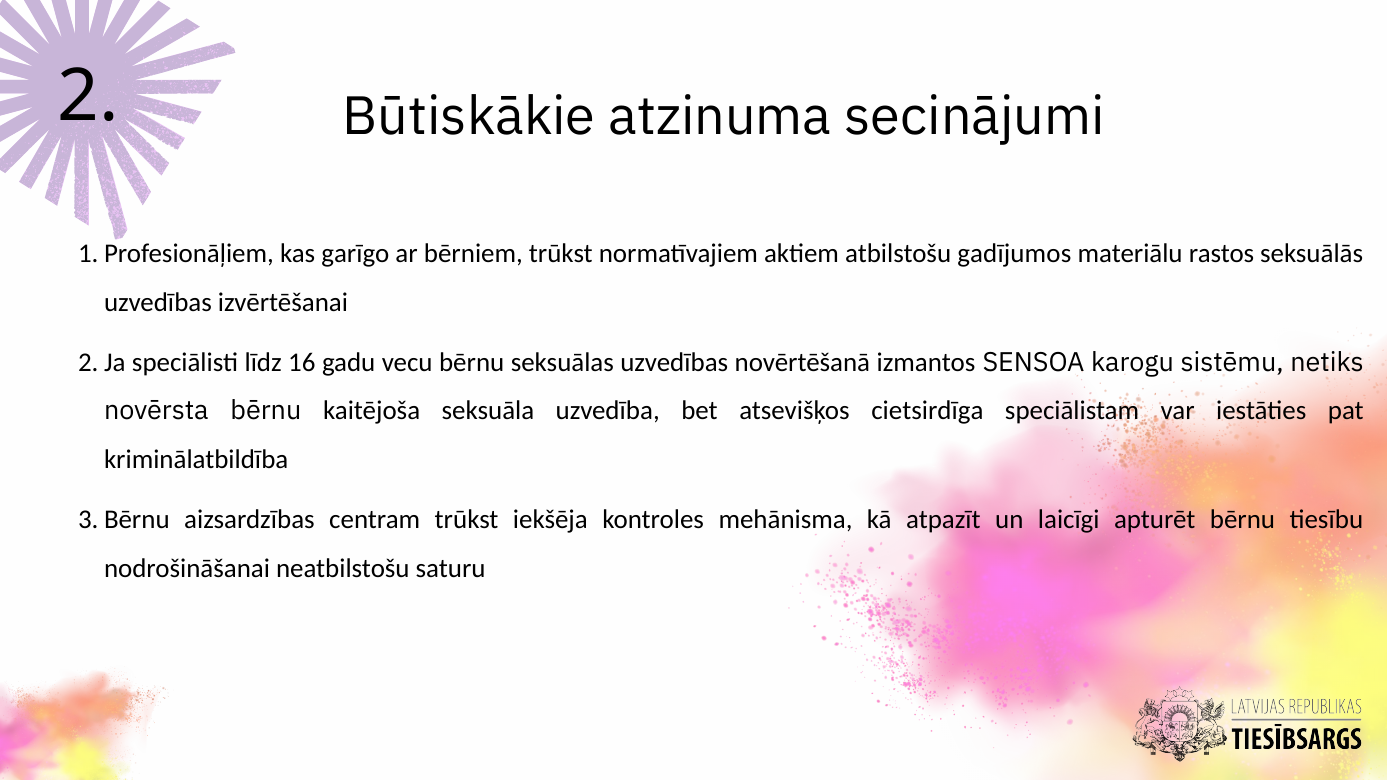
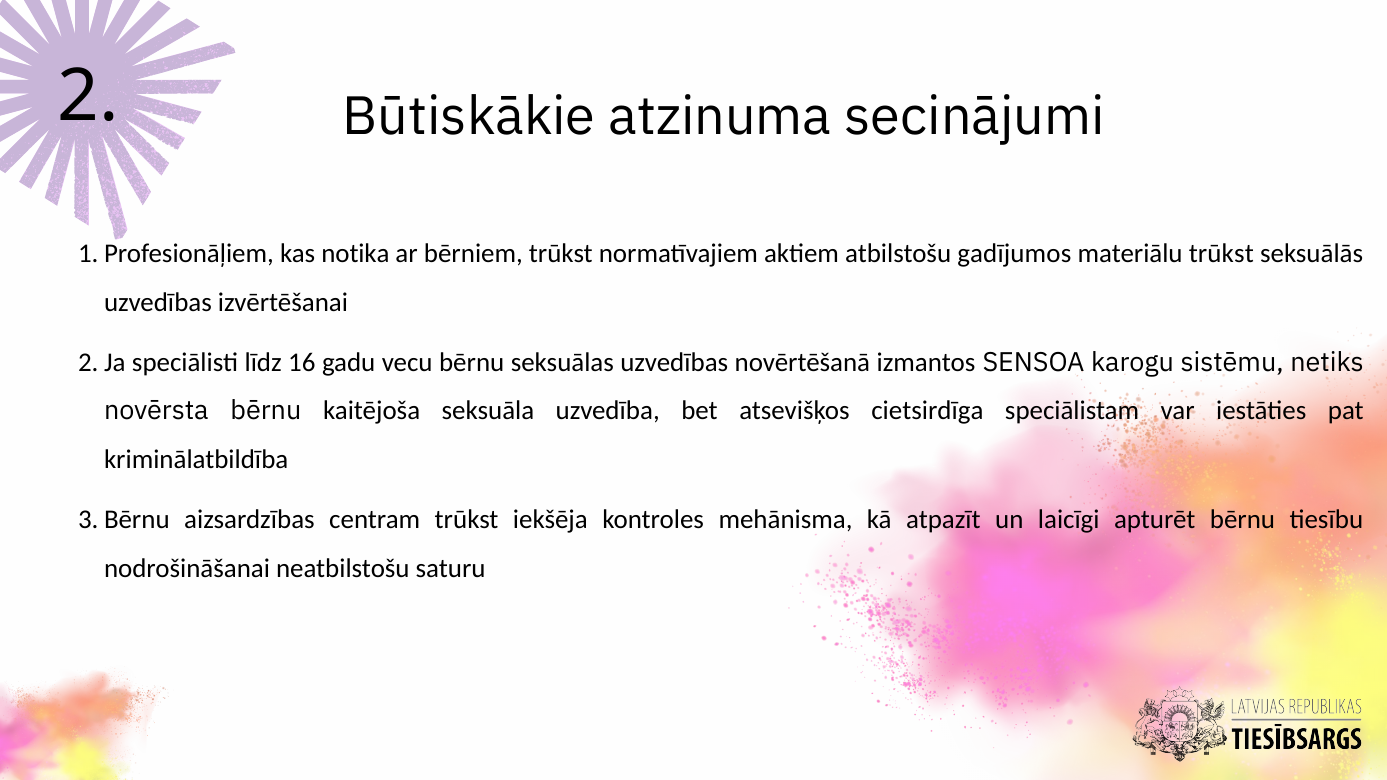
garīgo: garīgo -> notika (355, 254)
materiālu rastos: rastos -> trūkst (1221, 254)
